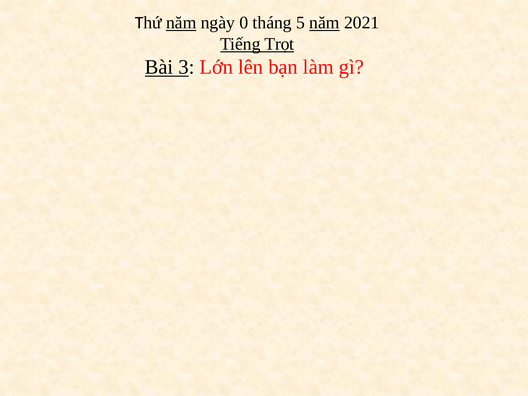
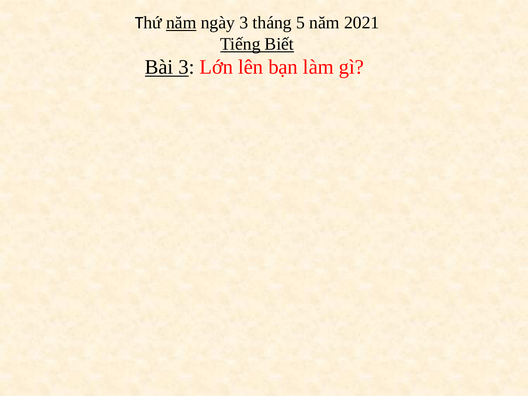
ngày 0: 0 -> 3 (244, 23)
năm underline: present -> none (324, 23)
Trọt: Trọt -> Biết (279, 44)
